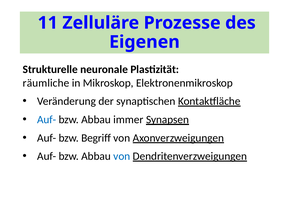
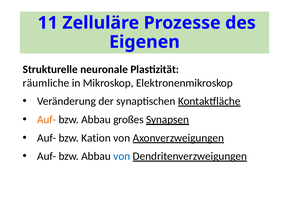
Auf- colour: blue -> orange (47, 119)
immer: immer -> großes (128, 119)
Begriff: Begriff -> Kation (96, 138)
